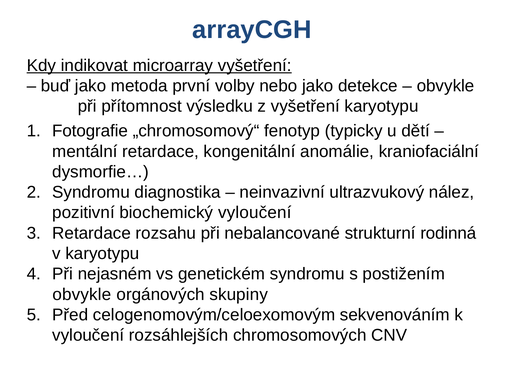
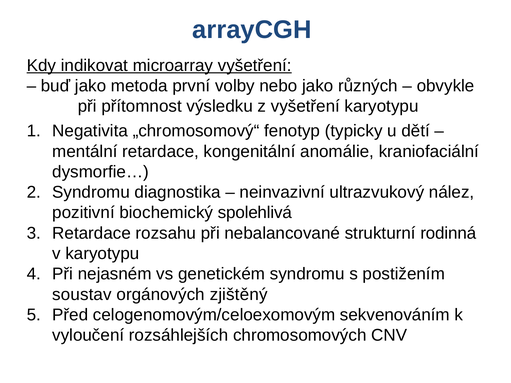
detekce: detekce -> různých (368, 86)
Fotografie: Fotografie -> Negativita (90, 131)
biochemický vyloučení: vyloučení -> spolehlivá (255, 213)
obvykle: obvykle -> soustav (82, 295)
skupiny: skupiny -> zjištěný (239, 295)
